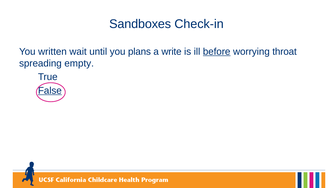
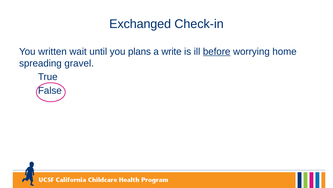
Sandboxes: Sandboxes -> Exchanged (140, 24)
throat: throat -> home (285, 51)
empty: empty -> gravel (79, 63)
False underline: present -> none (50, 90)
